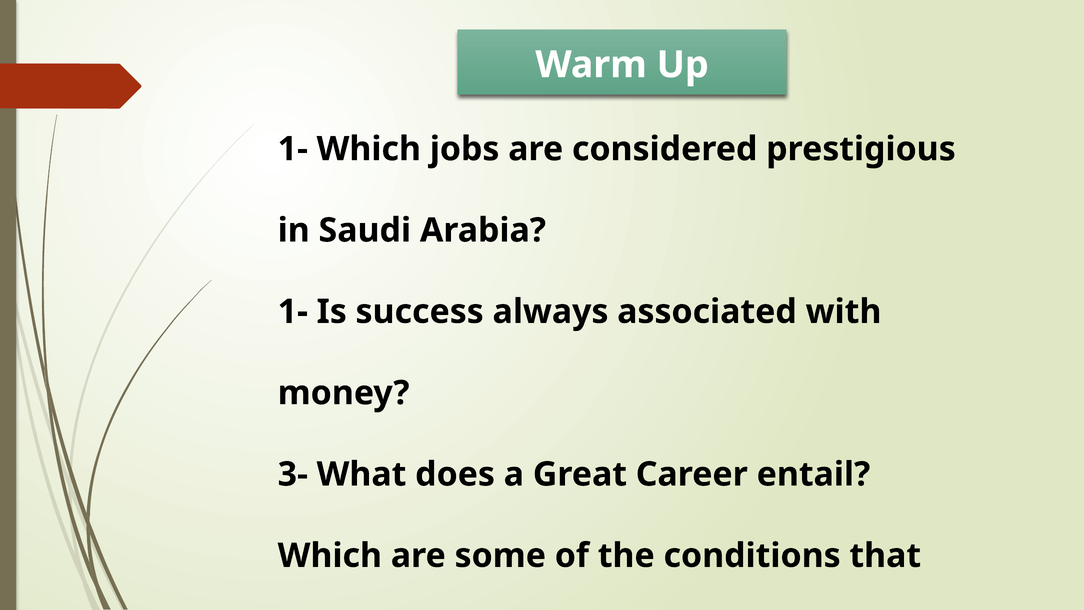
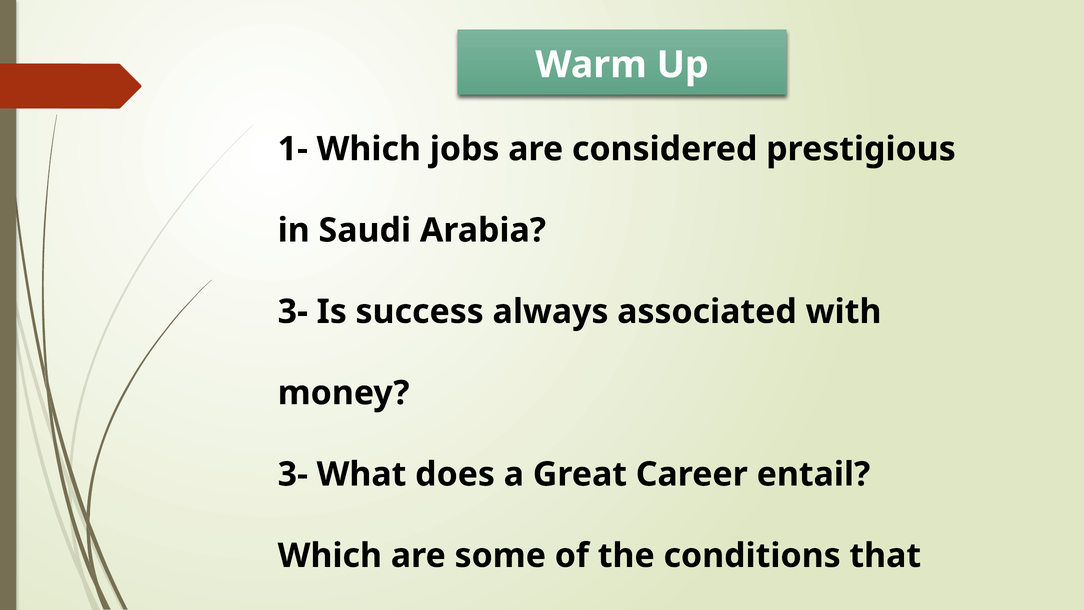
1-: 1- -> 3- (293, 312)
